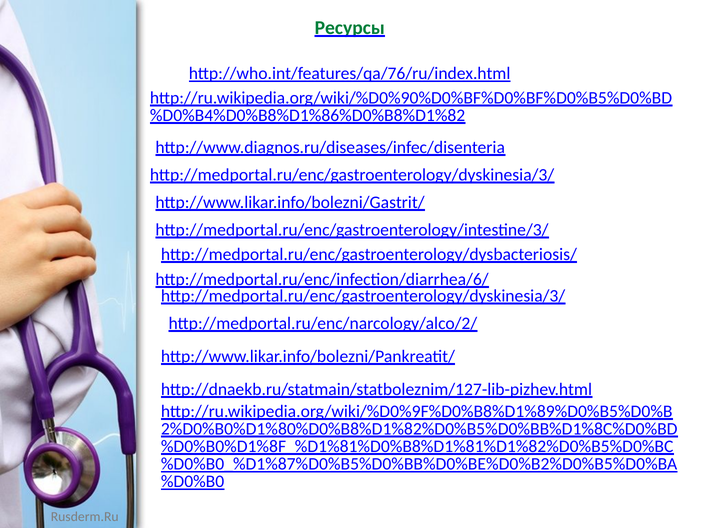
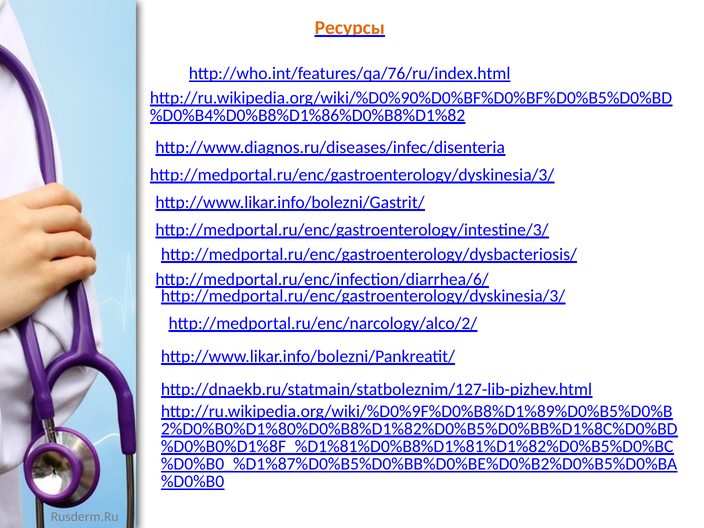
Ресурсы colour: green -> orange (350, 28)
